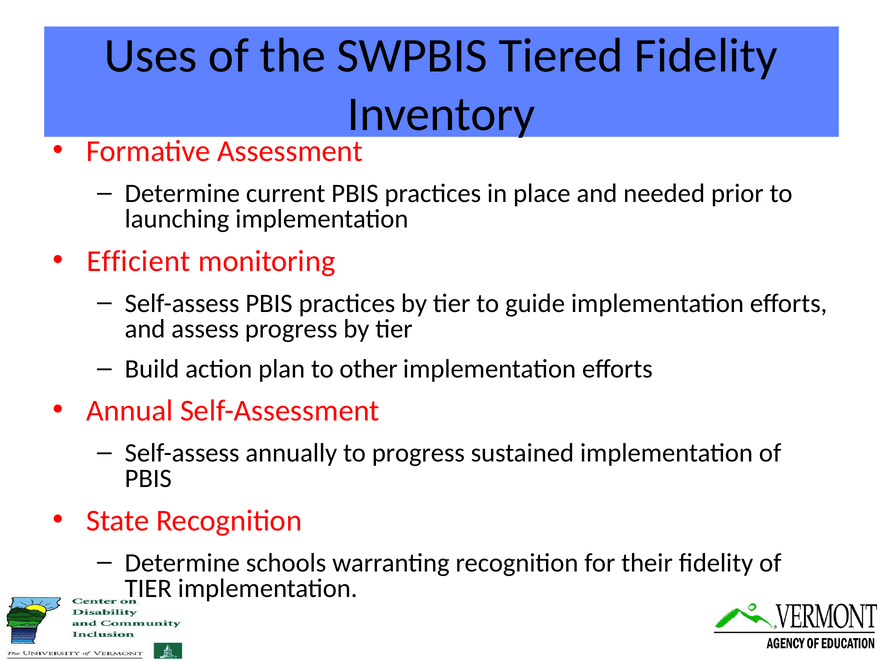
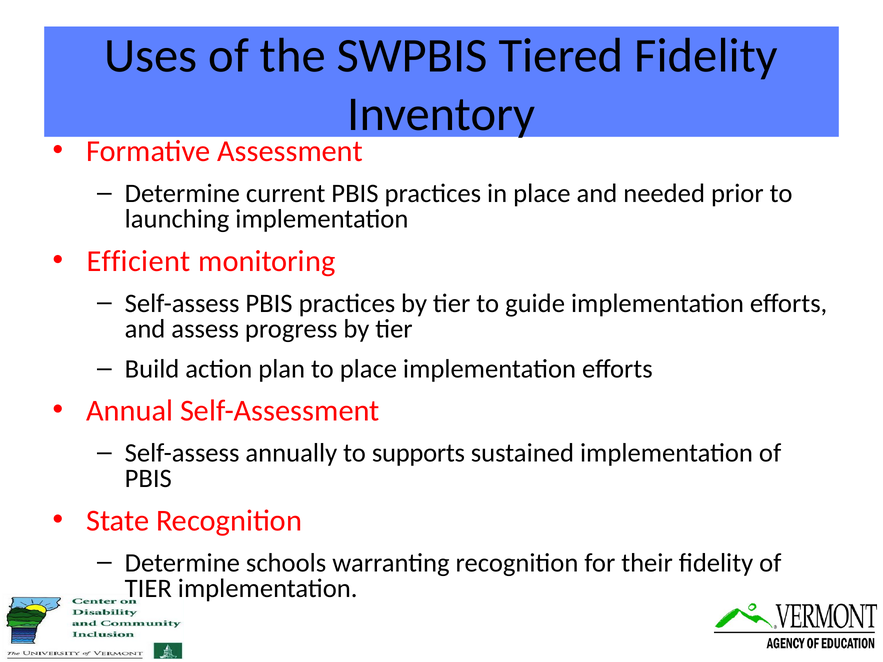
to other: other -> place (368, 369)
to progress: progress -> supports (418, 453)
